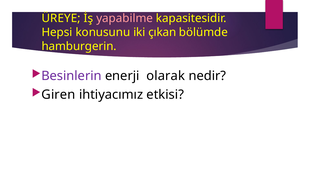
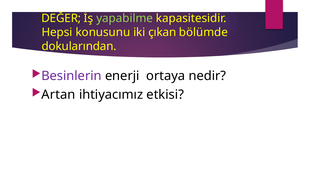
ÜREYE: ÜREYE -> DEĞER (61, 18)
yapabilme colour: pink -> light green (125, 18)
hamburgerin: hamburgerin -> dokularından (79, 46)
olarak: olarak -> ortaya (166, 76)
Giren: Giren -> Artan (58, 95)
